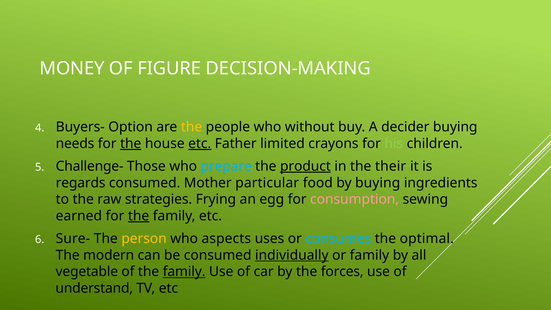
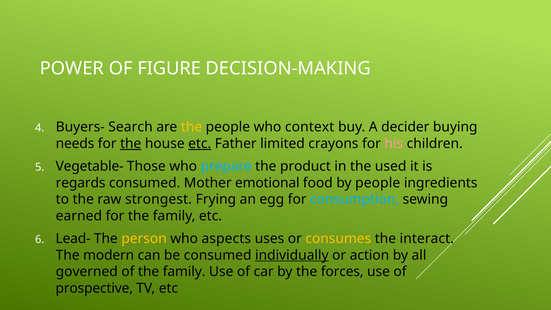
MONEY: MONEY -> POWER (72, 68)
Option: Option -> Search (130, 127)
without: without -> context (310, 127)
his colour: light green -> pink (394, 144)
Challenge-: Challenge- -> Vegetable- (90, 166)
product underline: present -> none (305, 166)
their: their -> used (391, 166)
particular: particular -> emotional (267, 183)
by buying: buying -> people (378, 183)
strategies: strategies -> strongest (158, 199)
consumption colour: pink -> light blue (355, 199)
the underline: present -> none (139, 216)
Sure-: Sure- -> Lead- (73, 239)
consumes colour: light blue -> yellow (338, 239)
optimal: optimal -> interact (427, 239)
or family: family -> action (369, 255)
vegetable: vegetable -> governed (87, 272)
family underline: present -> none (184, 272)
understand: understand -> prospective (94, 288)
